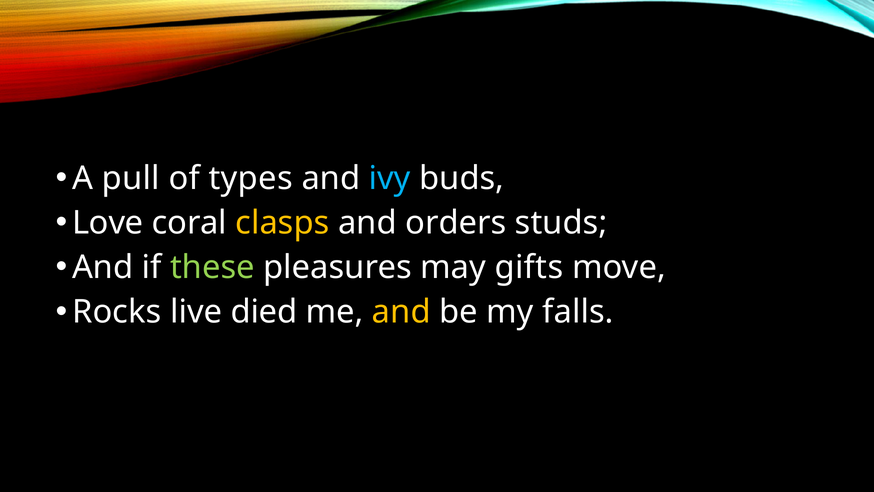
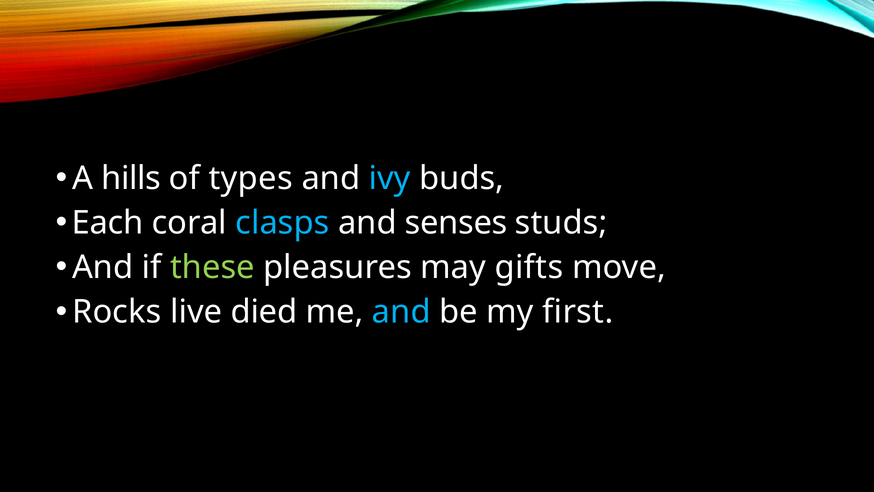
pull: pull -> hills (131, 178)
Love: Love -> Each (108, 223)
clasps colour: yellow -> light blue (282, 223)
orders: orders -> senses (456, 223)
and colour: yellow -> light blue (401, 312)
falls: falls -> first (578, 312)
